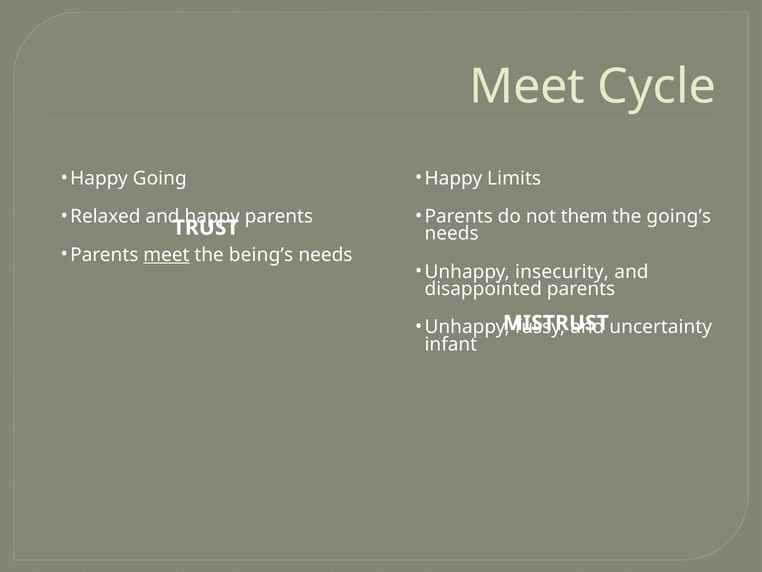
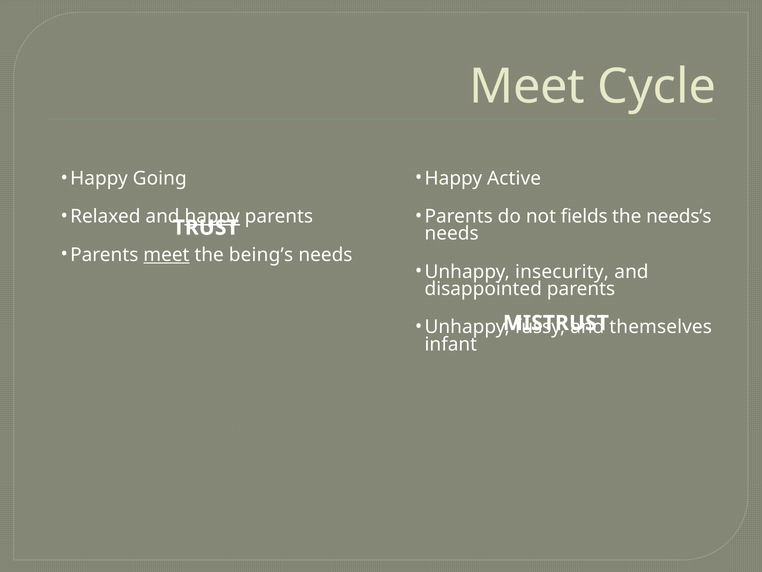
Limits: Limits -> Active (514, 178)
them: them -> fields (584, 216)
going’s: going’s -> needs’s (679, 216)
happy underline: none -> present (212, 216)
uncertainty: uncertainty -> themselves (661, 327)
